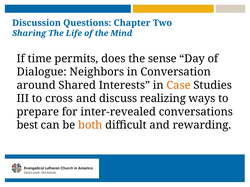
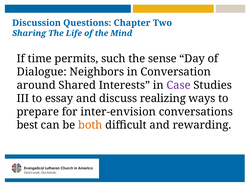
does: does -> such (113, 59)
Case colour: orange -> purple (179, 85)
cross: cross -> essay (59, 99)
inter-revealed: inter-revealed -> inter-envision (118, 112)
